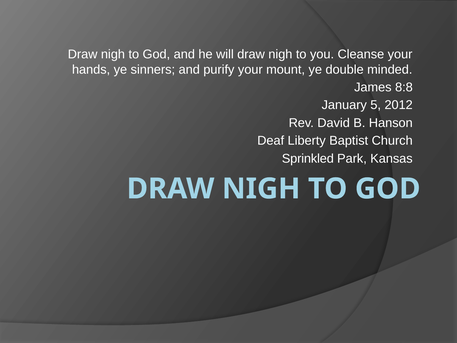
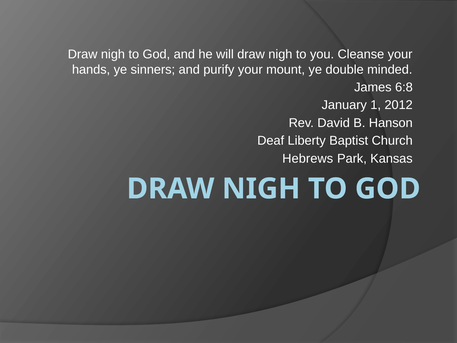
8:8: 8:8 -> 6:8 (404, 87)
5: 5 -> 1 (376, 105)
Sprinkled: Sprinkled -> Hebrews (308, 158)
